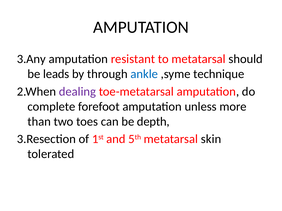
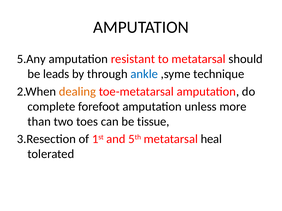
3.Any: 3.Any -> 5.Any (31, 59)
dealing colour: purple -> orange (77, 92)
depth: depth -> tissue (153, 122)
skin: skin -> heal (211, 139)
